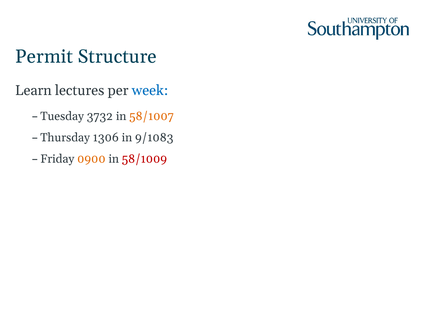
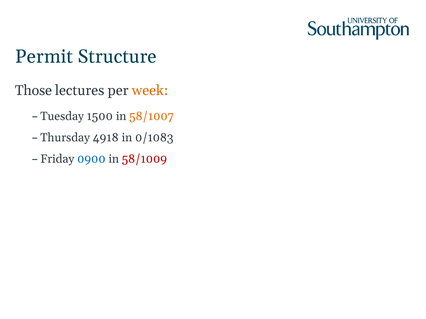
Learn: Learn -> Those (33, 90)
week colour: blue -> orange (150, 90)
3732: 3732 -> 1500 (100, 117)
1306: 1306 -> 4918 (106, 138)
9/1083: 9/1083 -> 0/1083 (154, 138)
0900 colour: orange -> blue (91, 159)
